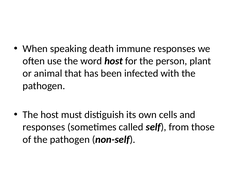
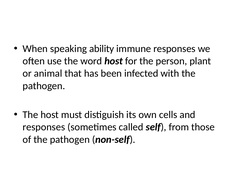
death: death -> ability (102, 49)
